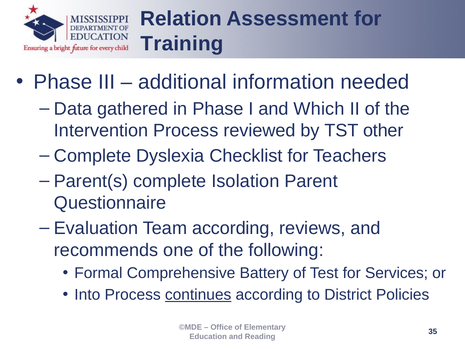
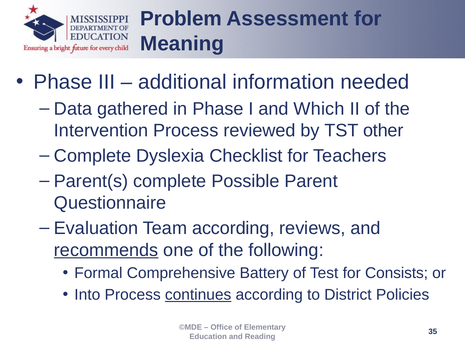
Relation: Relation -> Problem (181, 19)
Training: Training -> Meaning (182, 44)
Isolation: Isolation -> Possible (245, 181)
recommends underline: none -> present (106, 250)
Services: Services -> Consists (397, 273)
